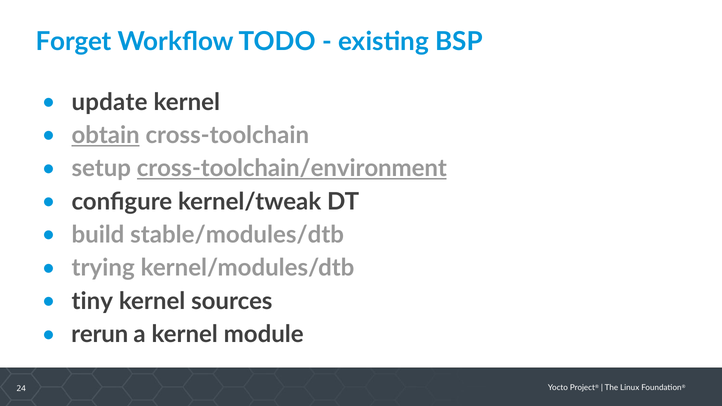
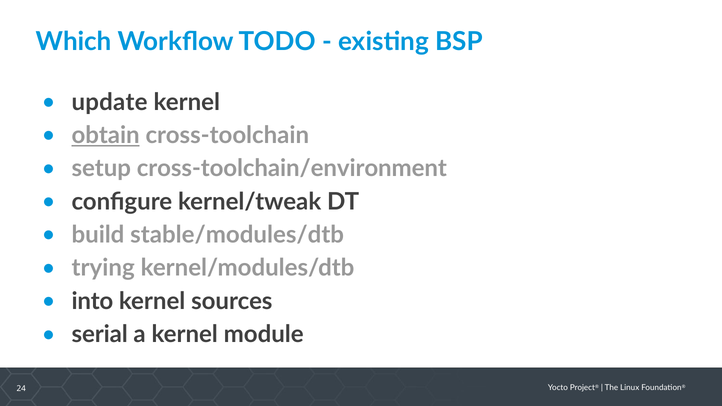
Forget: Forget -> Which (74, 42)
cross-toolchain/environment underline: present -> none (292, 169)
tiny: tiny -> into (92, 301)
rerun: rerun -> serial (100, 335)
